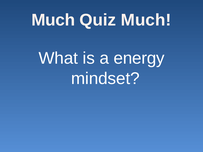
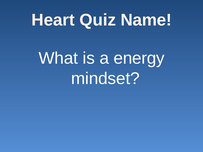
Much: Much -> Heart (53, 20)
Quiz Much: Much -> Name (146, 20)
